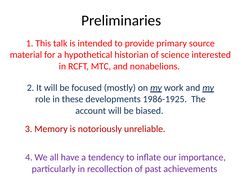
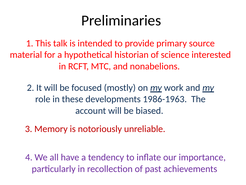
1986-1925: 1986-1925 -> 1986-1963 (165, 99)
